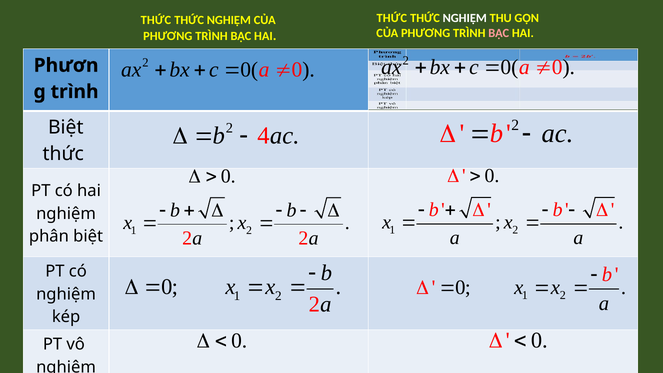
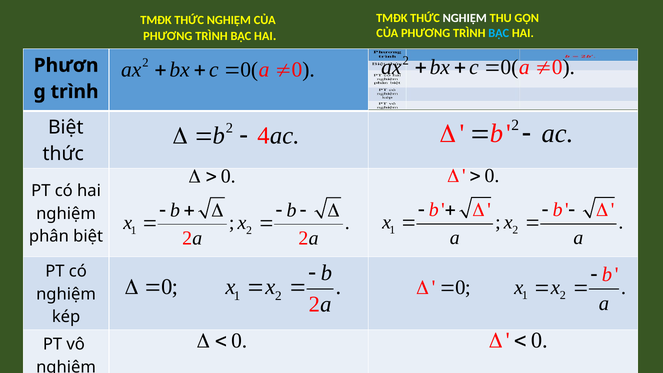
THỨC: THỨC -> TMĐK (392, 18)
THỨC: THỨC -> TMĐK (156, 20)
BẬC colour: pink -> light blue (499, 33)
